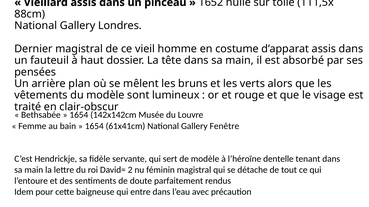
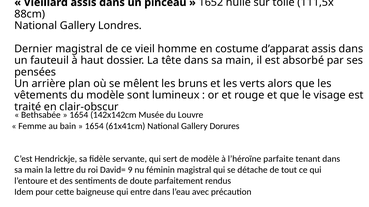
Fenêtre: Fenêtre -> Dorures (225, 126)
dentelle: dentelle -> parfaite (278, 159)
2: 2 -> 9 (130, 170)
